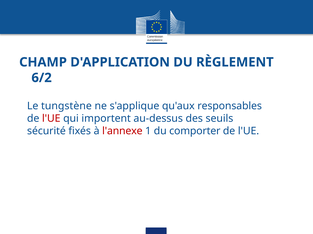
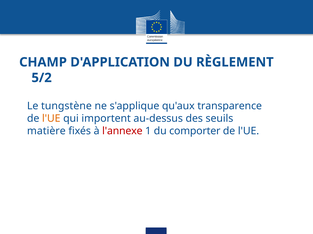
6/2: 6/2 -> 5/2 (42, 78)
responsables: responsables -> transparence (230, 106)
l'UE colour: red -> orange (51, 119)
sécurité: sécurité -> matière (46, 131)
